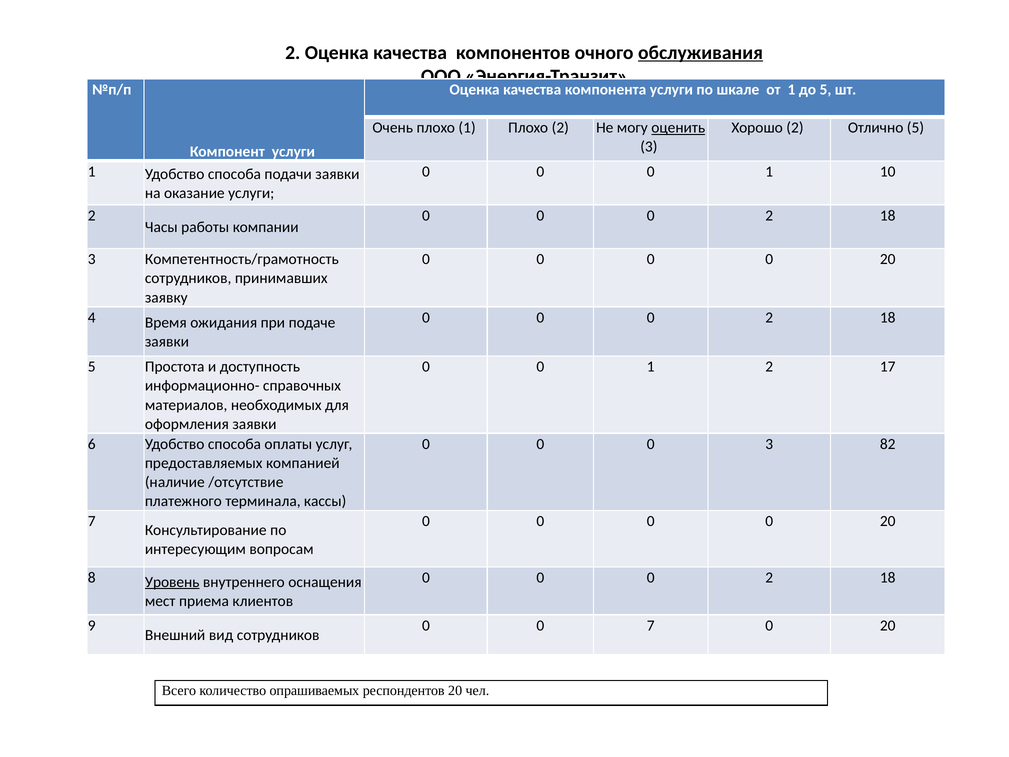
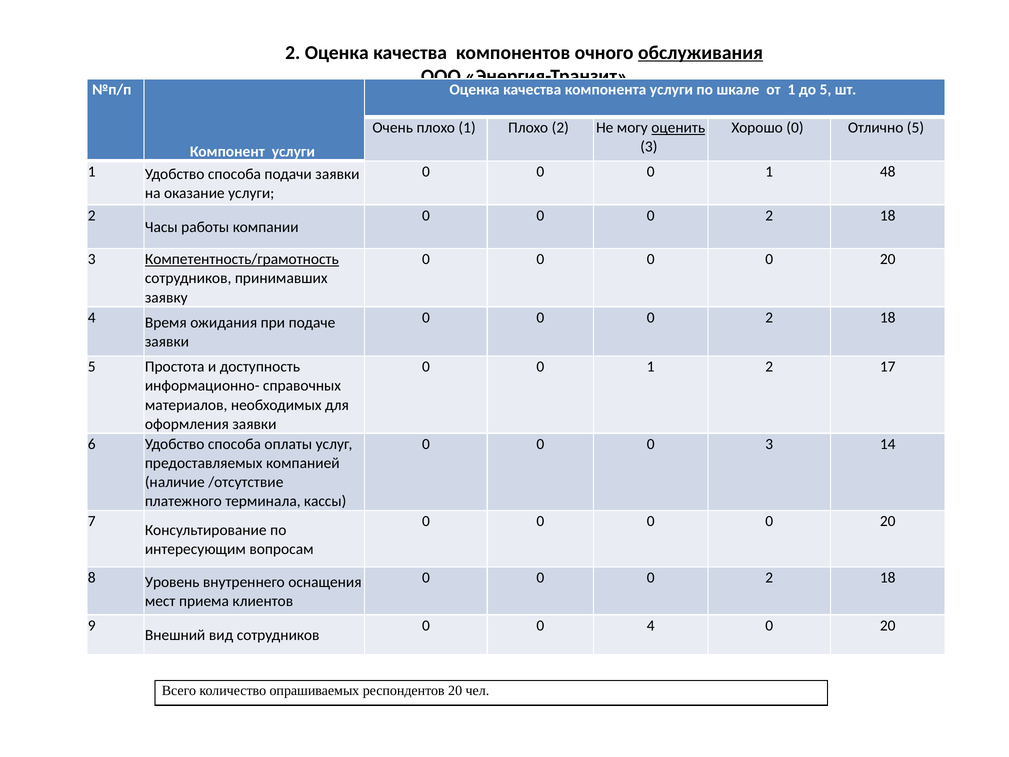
Хорошо 2: 2 -> 0 (795, 128)
10: 10 -> 48 (888, 172)
Компетентность/грамотность underline: none -> present (242, 259)
82: 82 -> 14 (888, 444)
Уровень underline: present -> none (172, 582)
0 7: 7 -> 4 (651, 625)
